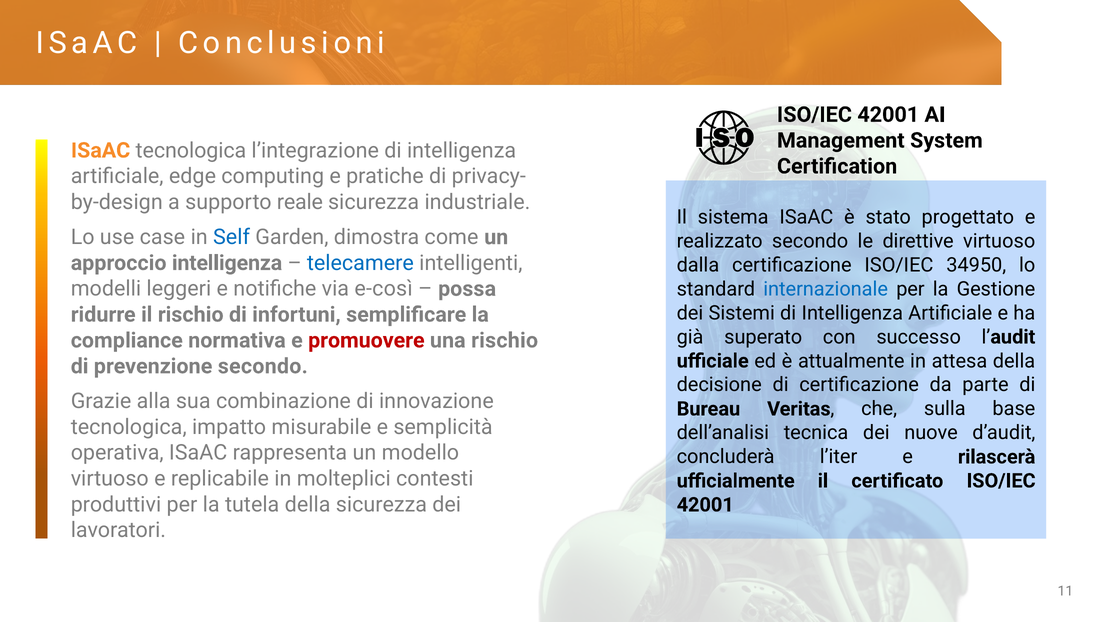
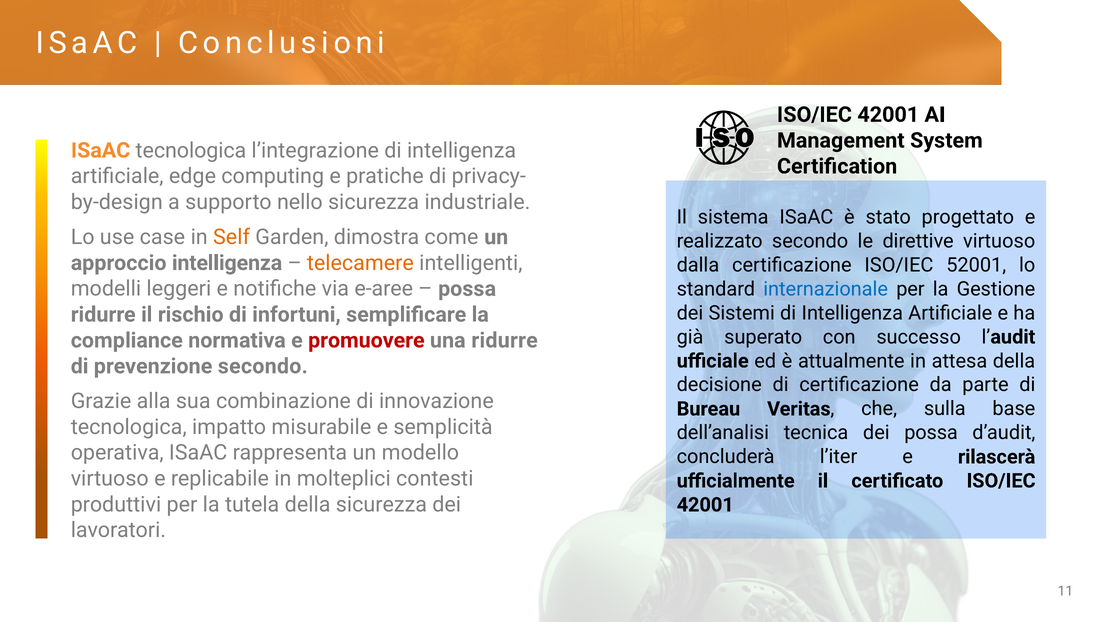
reale: reale -> nello (300, 202)
Self colour: blue -> orange (232, 237)
telecamere colour: blue -> orange (360, 263)
34950: 34950 -> 52001 (976, 265)
e-così: e-così -> e-aree (384, 289)
una rischio: rischio -> ridurre (505, 340)
dei nuove: nuove -> possa (931, 433)
